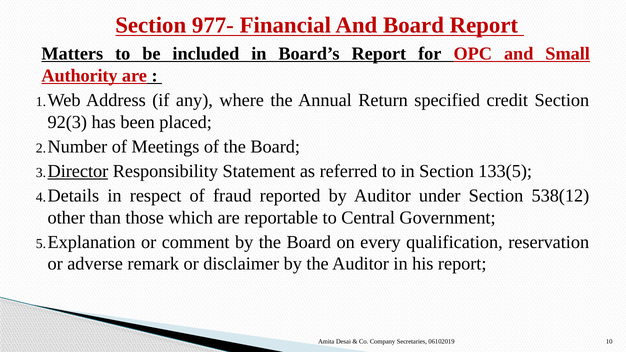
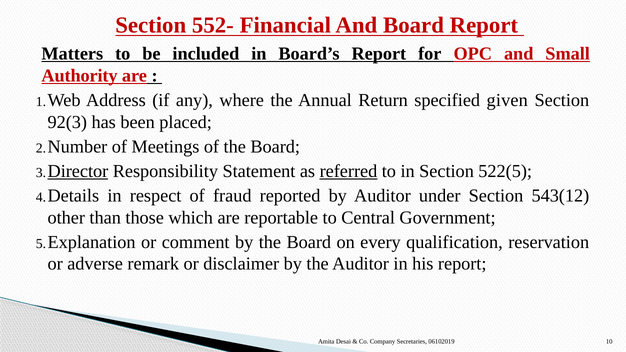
977-: 977- -> 552- (213, 25)
credit: credit -> given (507, 100)
referred underline: none -> present (348, 171)
133(5: 133(5 -> 522(5 (505, 171)
538(12: 538(12 -> 543(12 (560, 196)
